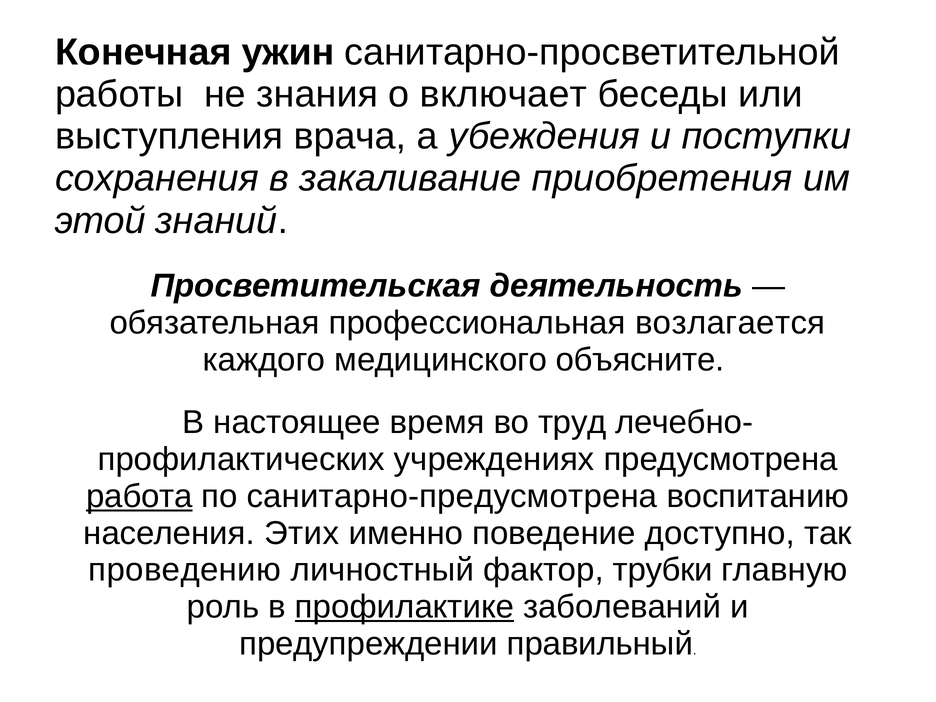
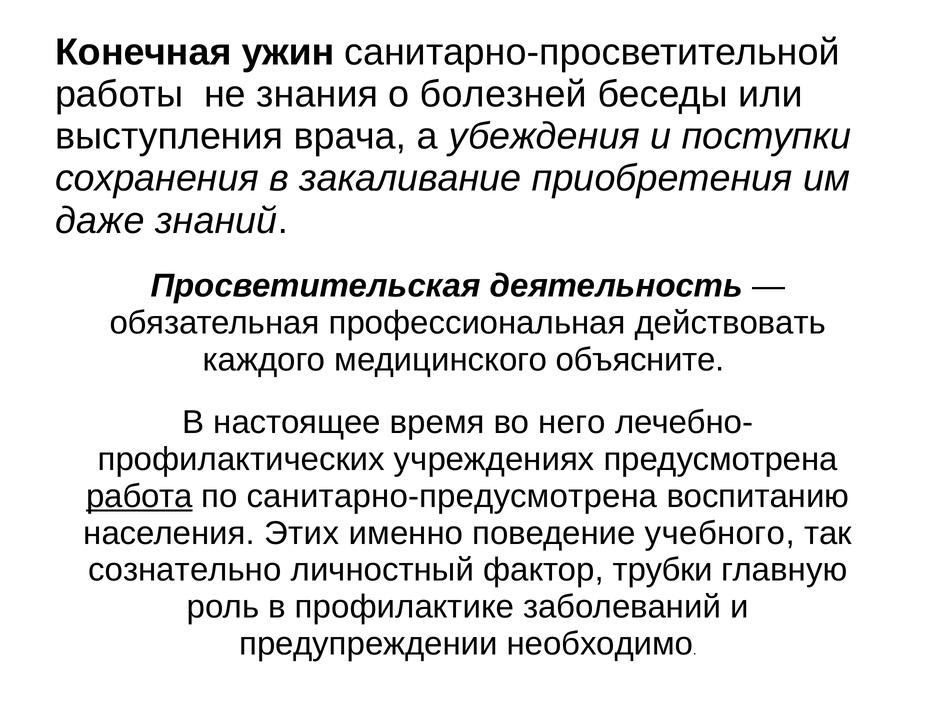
включает: включает -> болезней (503, 94)
этой: этой -> даже (100, 221)
возлагается: возлагается -> действовать (730, 323)
труд: труд -> него (572, 423)
доступно: доступно -> учебного (720, 533)
проведению: проведению -> сознательно (185, 570)
профилактике underline: present -> none (404, 607)
правильный: правильный -> необходимо (600, 644)
